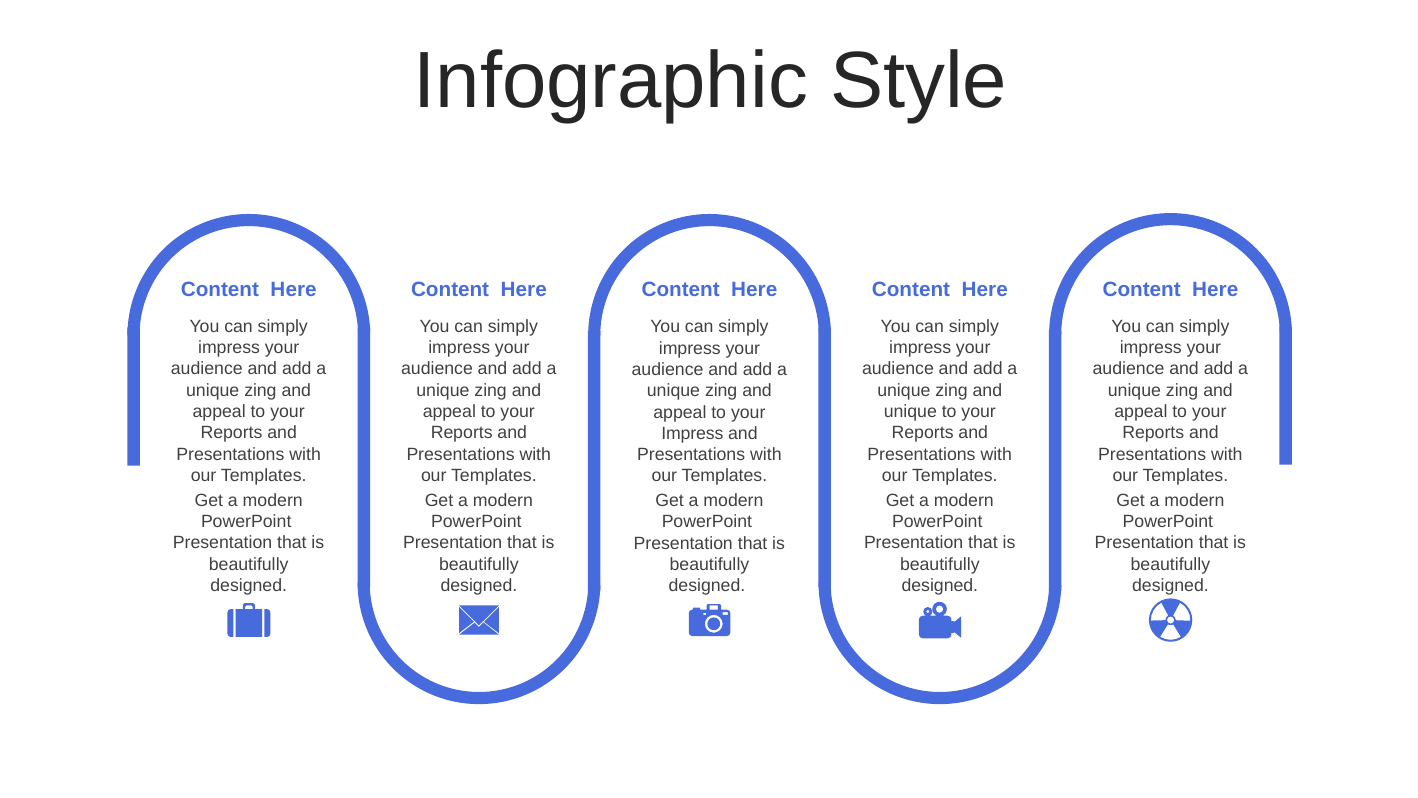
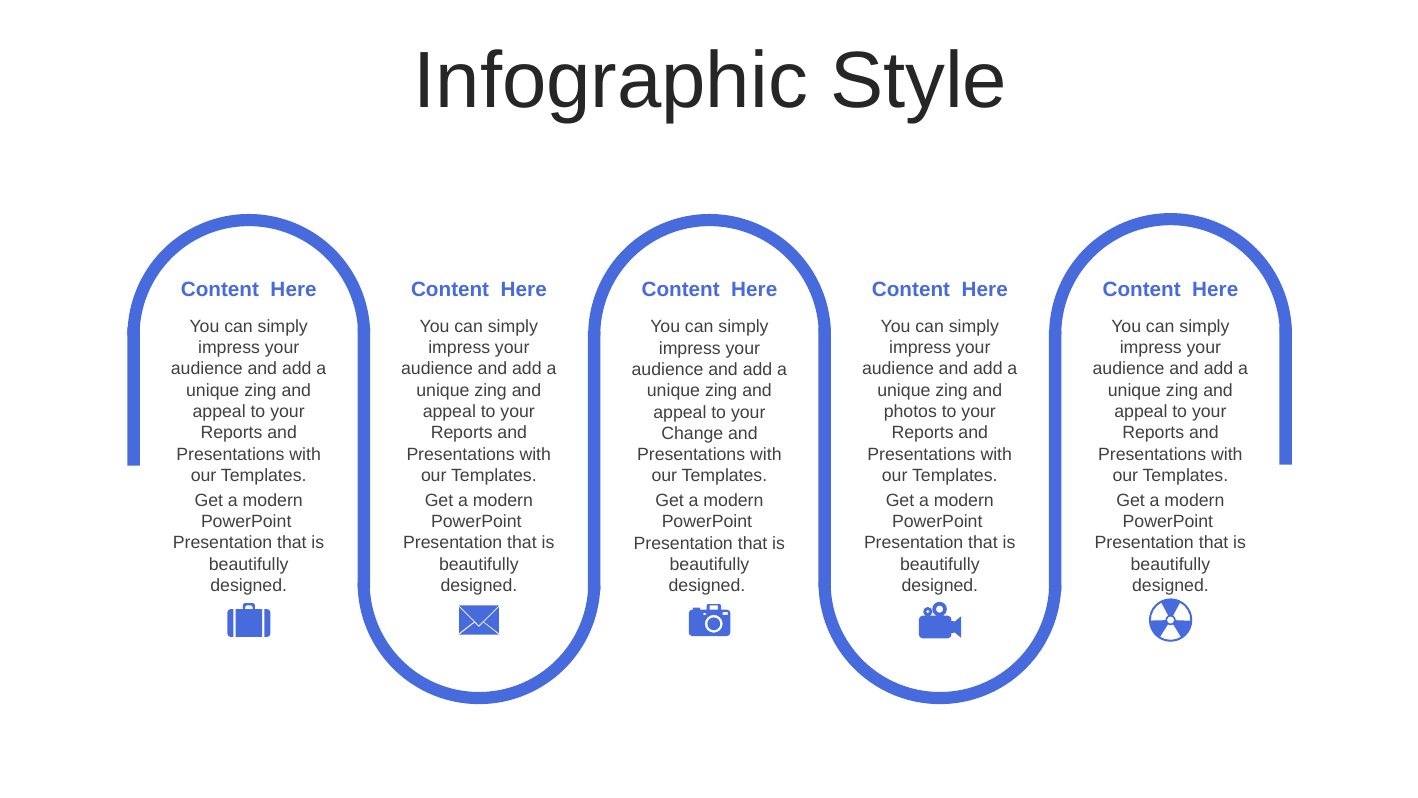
unique: unique -> photos (910, 411)
Impress: Impress -> Change (692, 433)
